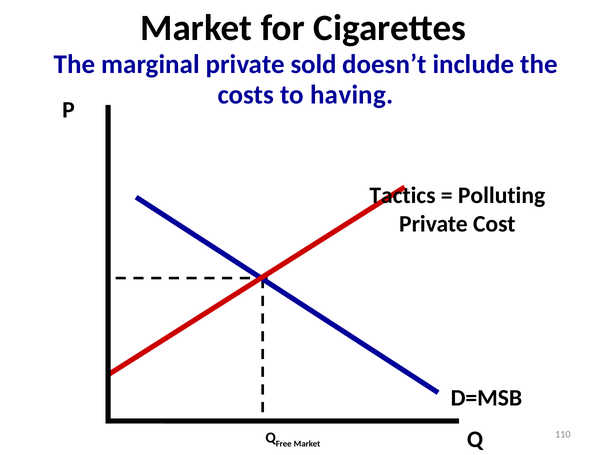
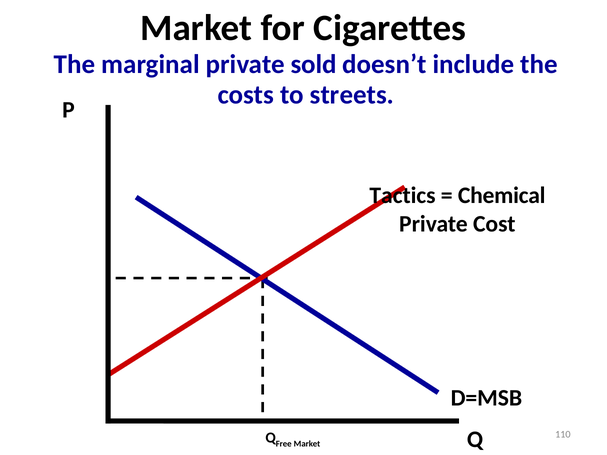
having: having -> streets (352, 95)
Polluting: Polluting -> Chemical (502, 196)
